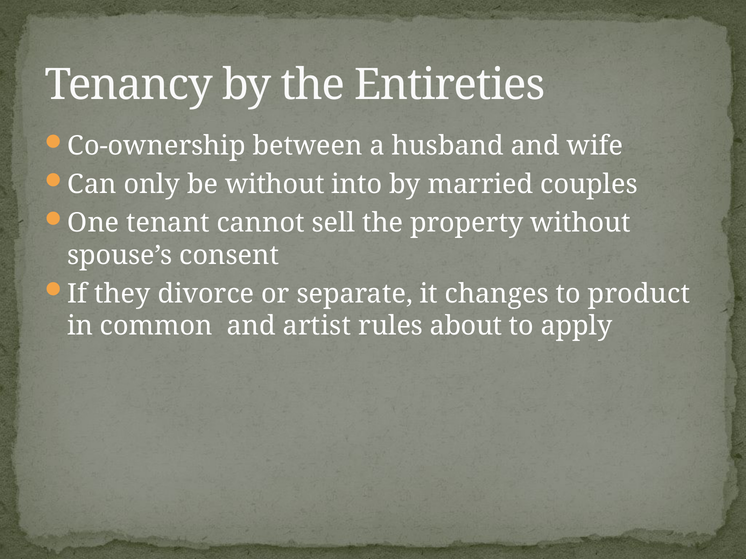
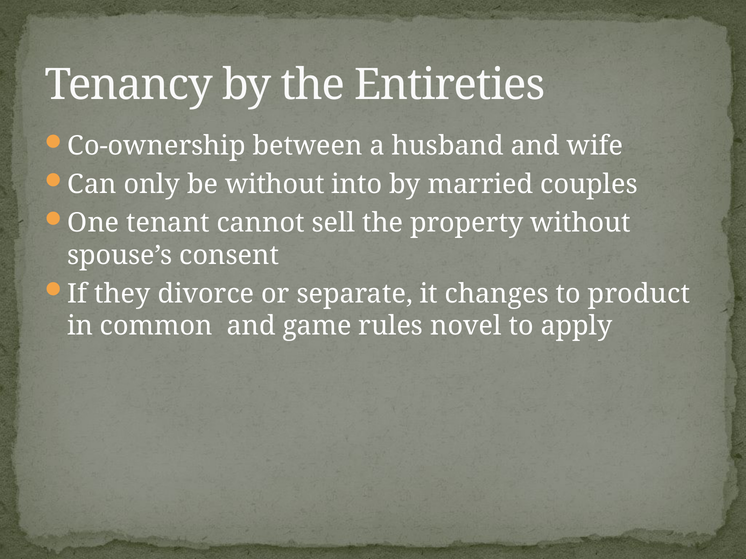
artist: artist -> game (317, 326)
about: about -> novel (466, 326)
